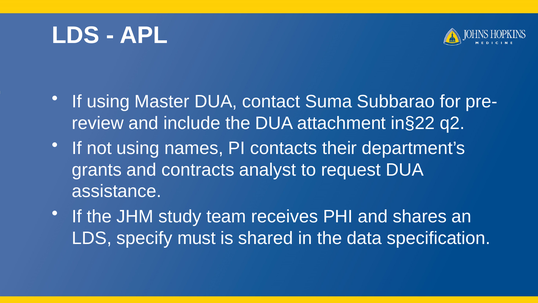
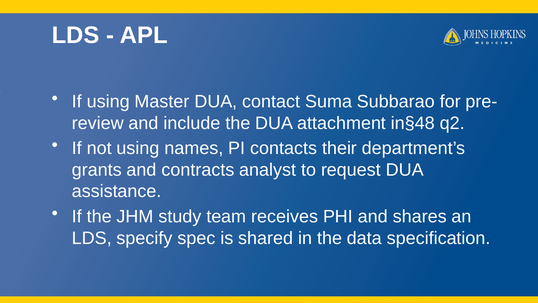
in§22: in§22 -> in§48 (413, 123)
must: must -> spec (196, 238)
